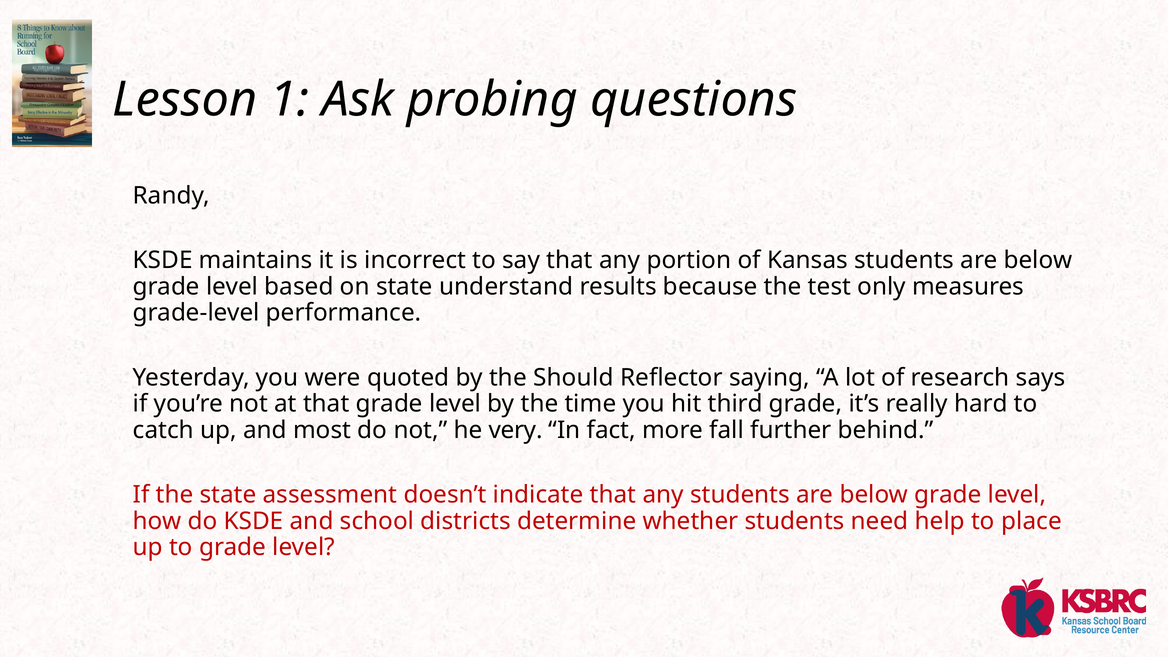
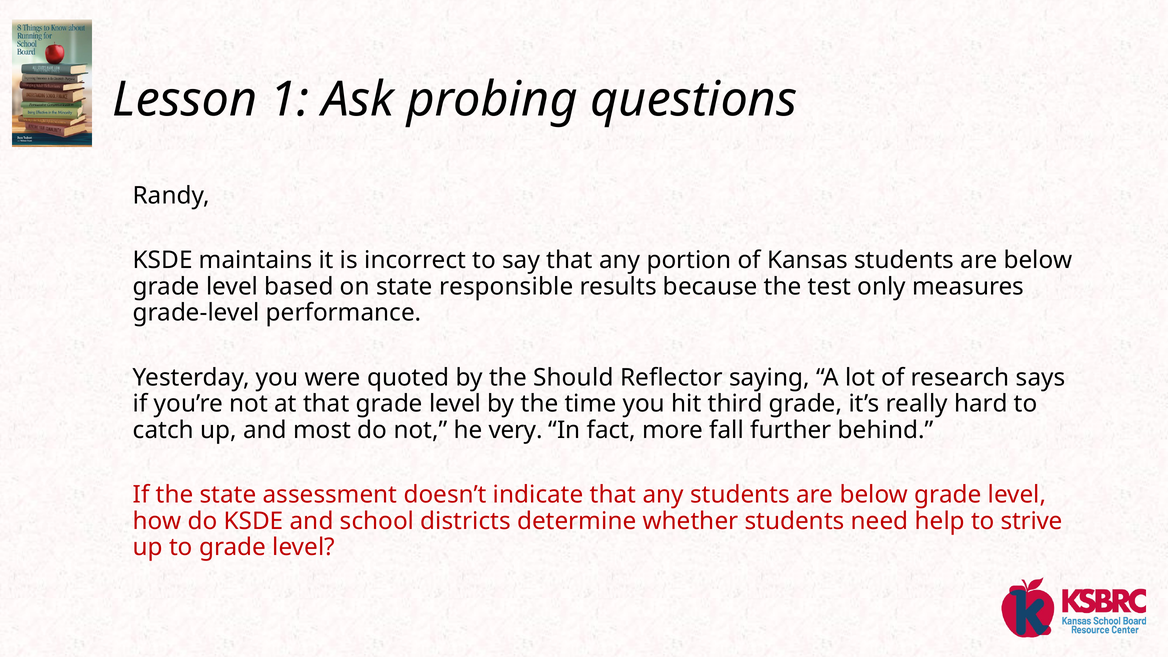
understand: understand -> responsible (506, 287)
place: place -> strive (1032, 521)
